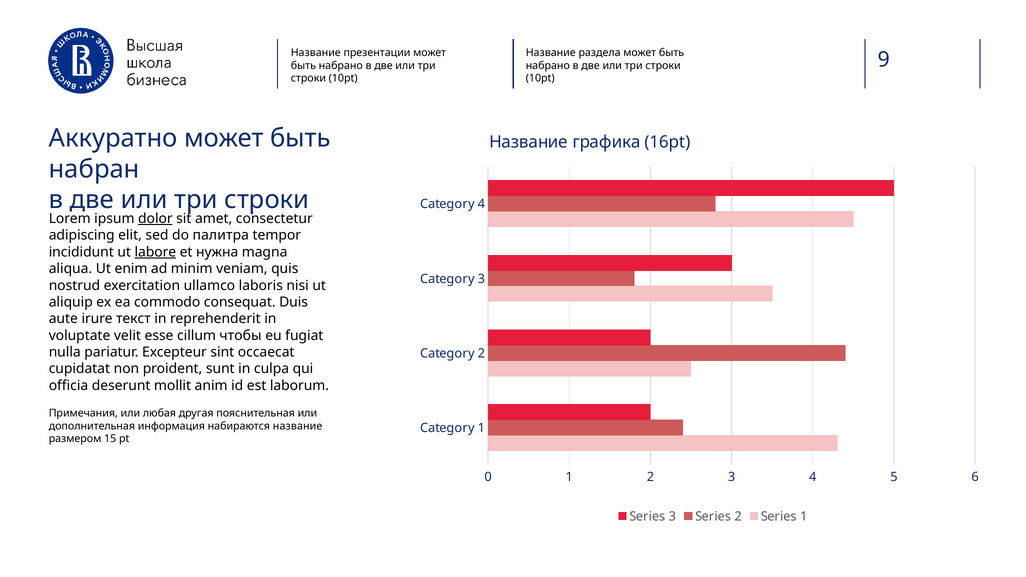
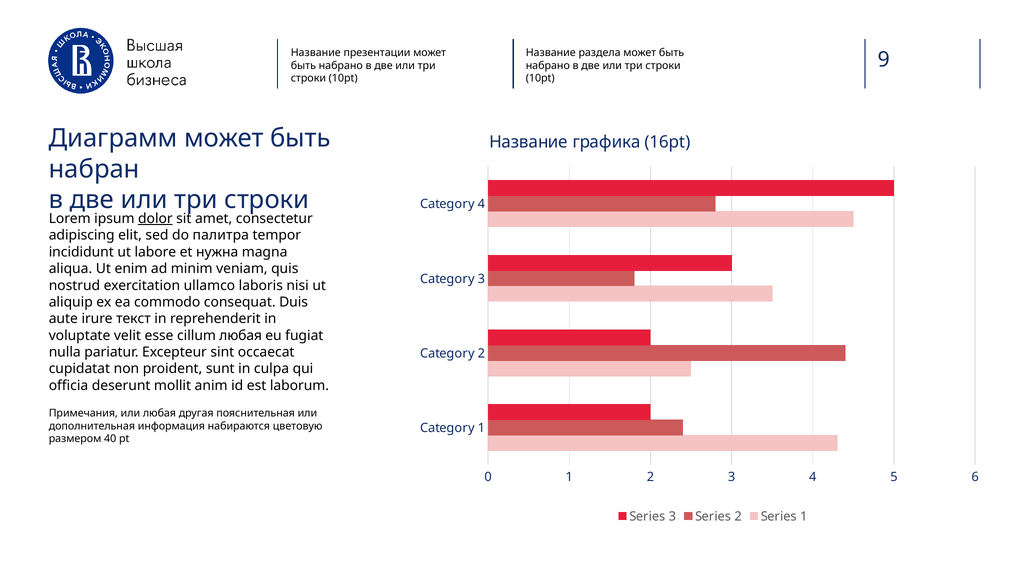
Аккуратно: Аккуратно -> Диаграмм (113, 138)
labore underline: present -> none (155, 252)
cillum чтобы: чтобы -> любая (241, 336)
набираются название: название -> цветовую (298, 426)
15: 15 -> 40 (110, 439)
